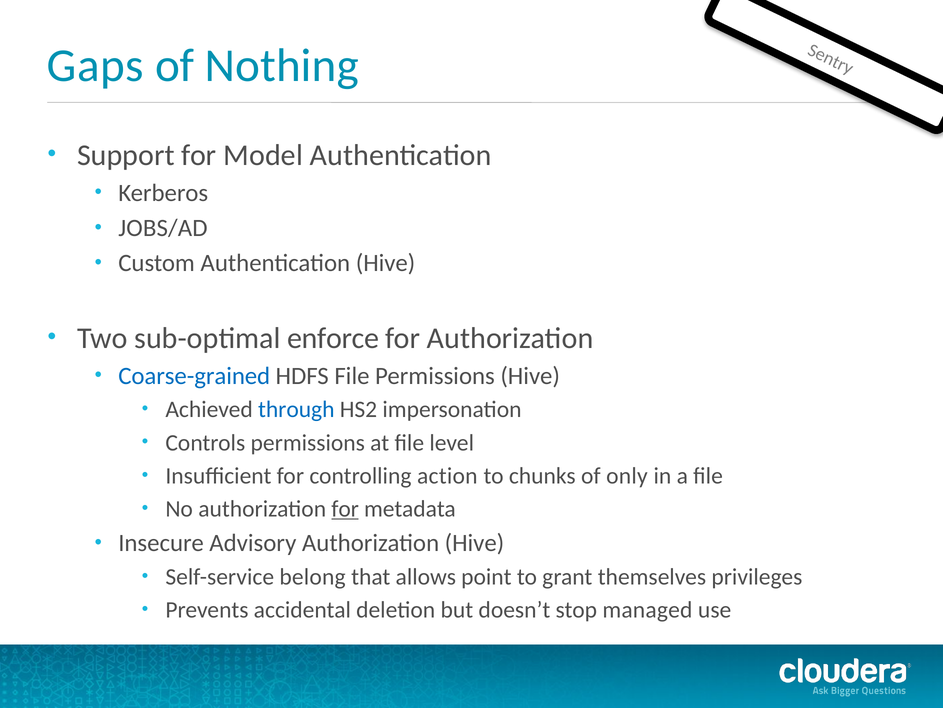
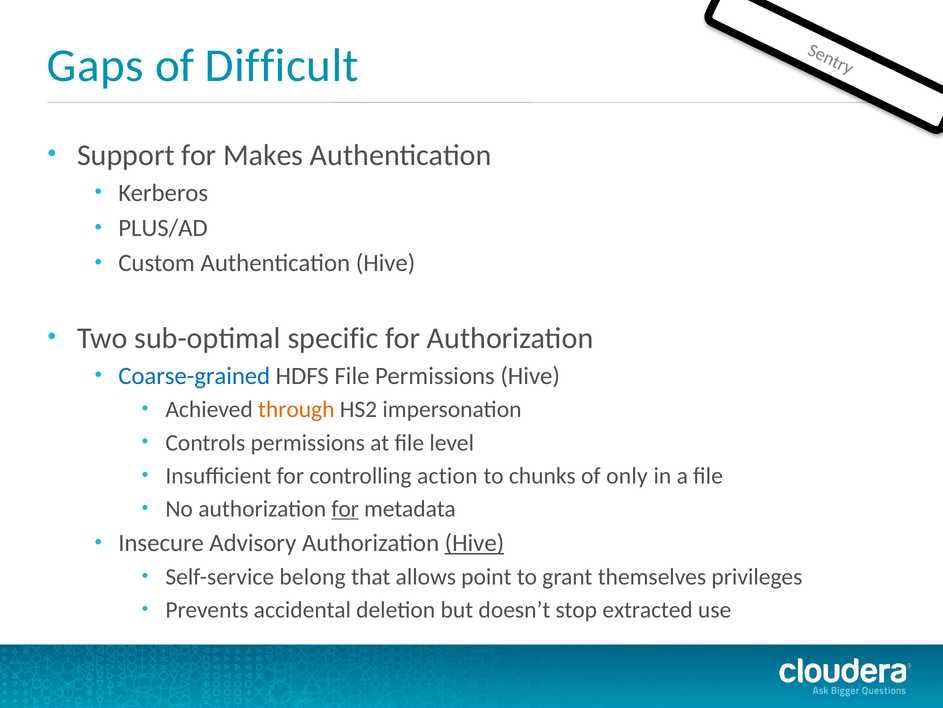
Nothing: Nothing -> Difficult (282, 65)
Model: Model -> Makes (263, 155)
JOBS/AD: JOBS/AD -> PLUS/AD (163, 228)
enforce: enforce -> specific (333, 338)
through colour: blue -> orange (296, 409)
Hive underline: none -> present (474, 543)
managed: managed -> extracted (648, 609)
